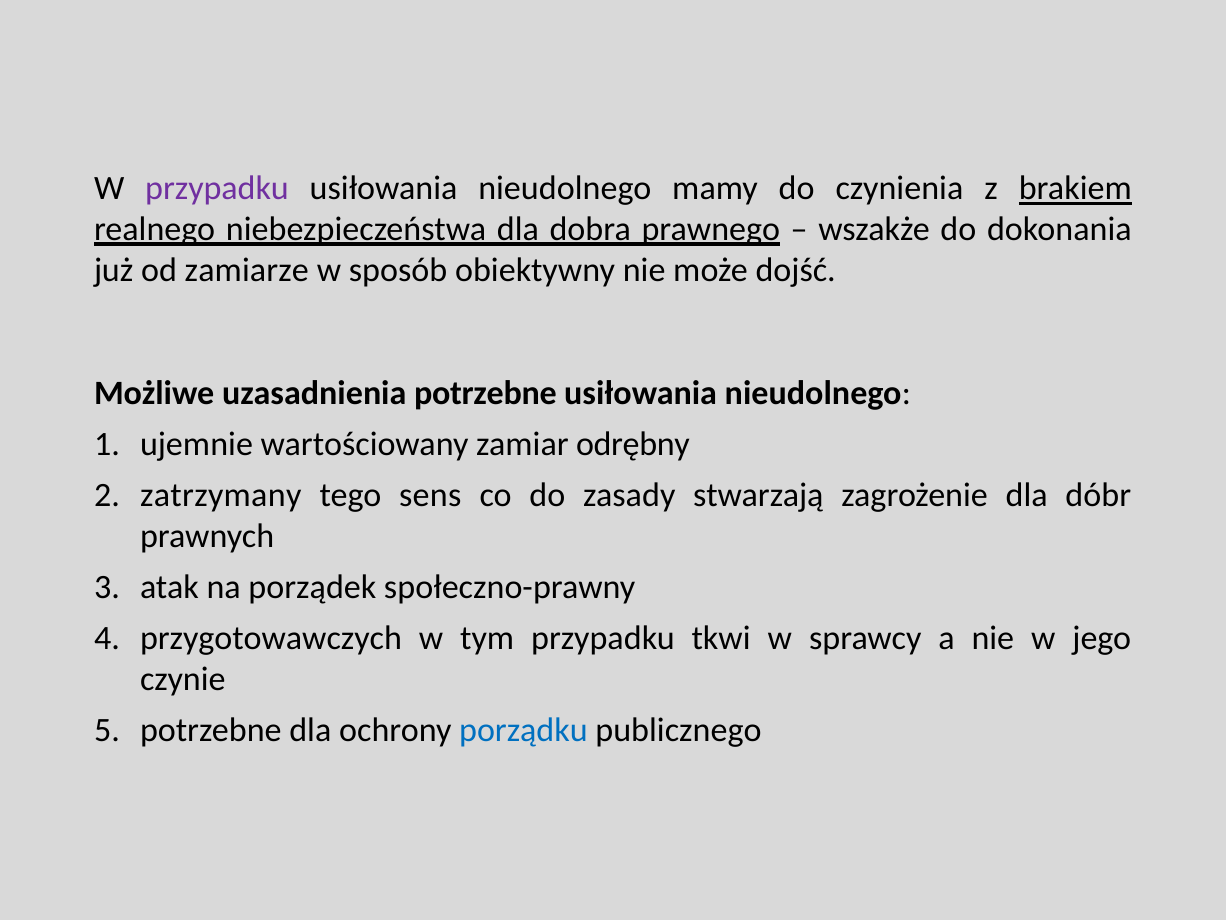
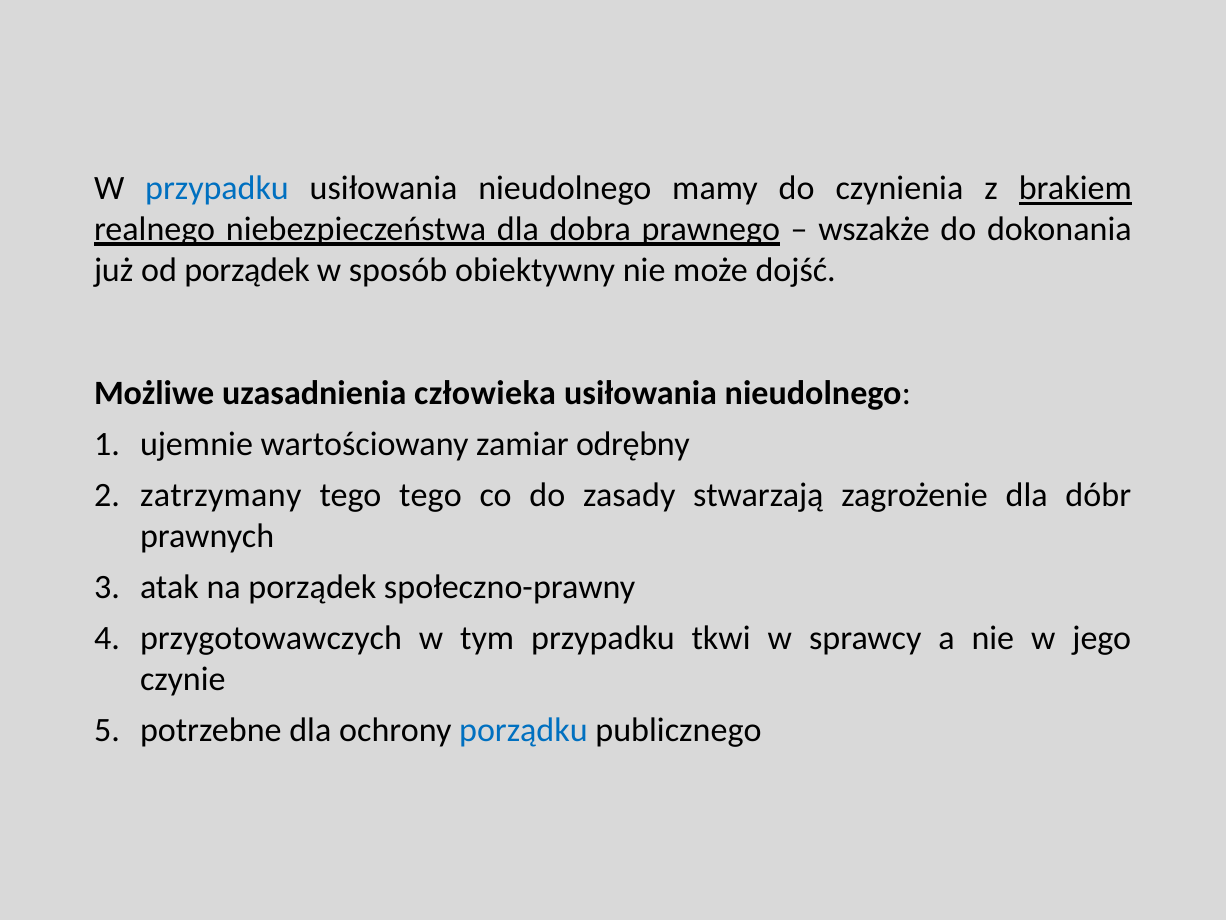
przypadku colour: purple -> blue (217, 188)
od zamiarze: zamiarze -> porządek (247, 270)
uzasadnienia potrzebne: potrzebne -> człowieka (485, 393)
tego sens: sens -> tego (430, 495)
